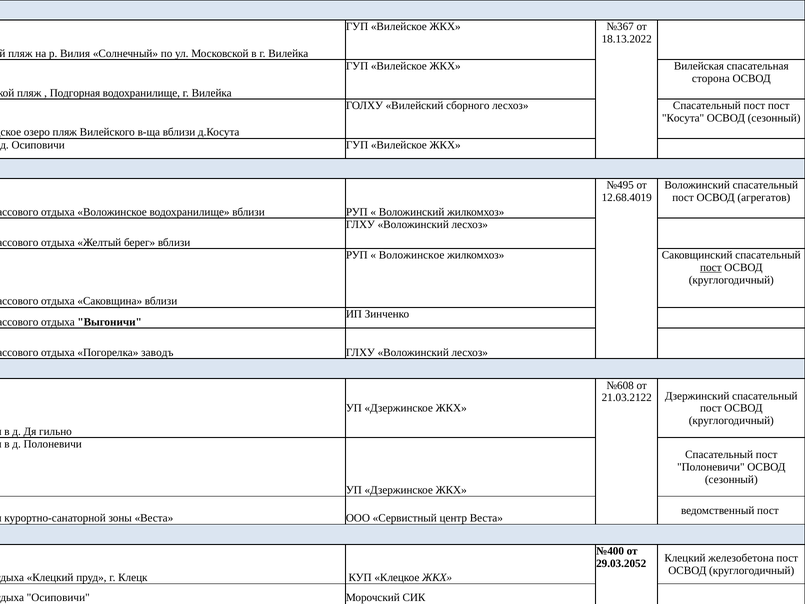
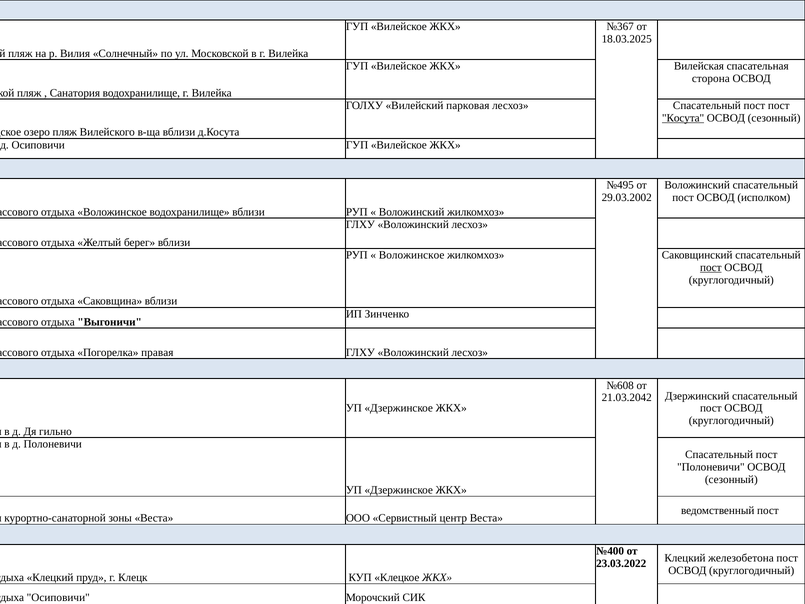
18.13.2022: 18.13.2022 -> 18.03.2025 (627, 39)
Подгорная: Подгорная -> Санатория (75, 93)
сборного: сборного -> парковая (468, 106)
Косута underline: none -> present (683, 118)
12.68.4019: 12.68.4019 -> 29.03.2002 (627, 197)
агрегатов: агрегатов -> исполком (764, 197)
заводъ: заводъ -> правая (157, 352)
21.03.2122: 21.03.2122 -> 21.03.2042 (627, 397)
29.03.2052: 29.03.2052 -> 23.03.2022 (621, 563)
